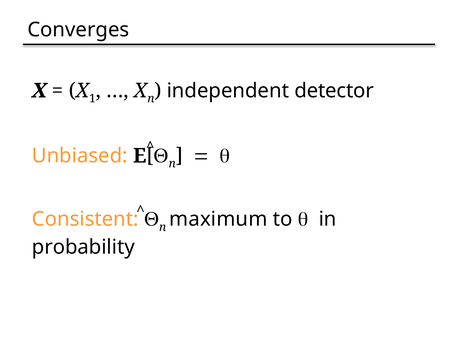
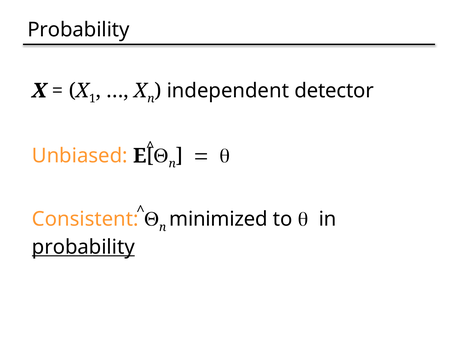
Converges: Converges -> Probability (78, 30)
maximum: maximum -> minimized (218, 219)
probability underline: none -> present (83, 247)
